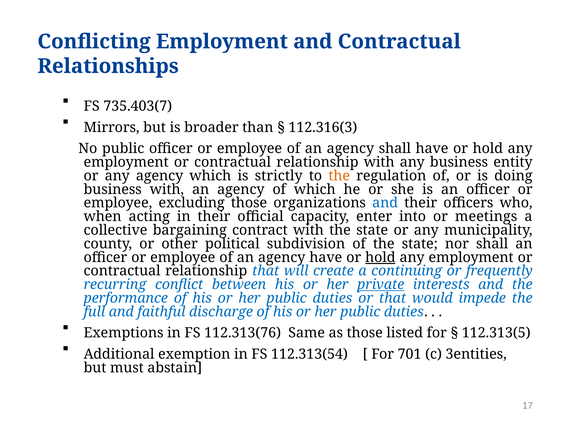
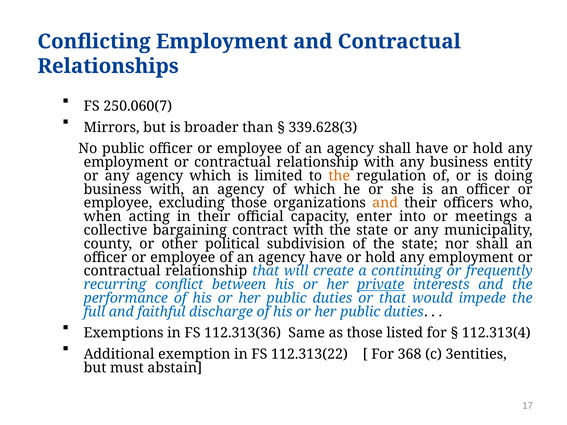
735.403(7: 735.403(7 -> 250.060(7 (138, 106)
112.316(3: 112.316(3 -> 339.628(3 (323, 127)
strictly: strictly -> limited (279, 176)
and colour: blue -> orange (385, 203)
hold underline: present -> none (380, 258)
112.313(76: 112.313(76 -> 112.313(36 (243, 333)
112.313(5: 112.313(5 -> 112.313(4 (496, 333)
112.313(54: 112.313(54 -> 112.313(22 (309, 354)
701: 701 -> 368 (410, 354)
